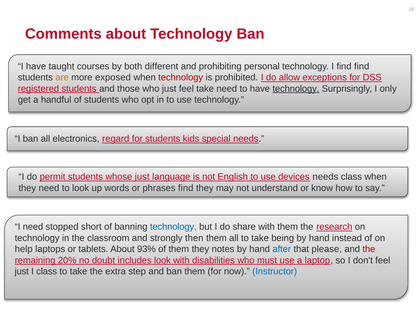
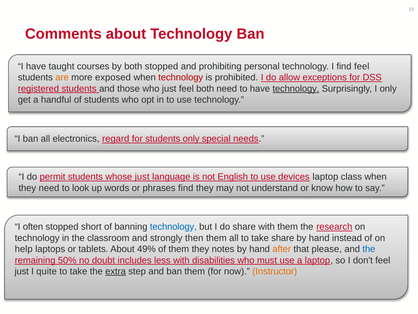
both different: different -> stopped (162, 66)
find find: find -> feel (362, 66)
feel take: take -> both (205, 88)
students kids: kids -> only (191, 139)
devices needs: needs -> laptop (325, 177)
I need: need -> often (33, 226)
take being: being -> share (283, 238)
93%: 93% -> 49% (146, 249)
after colour: blue -> orange (282, 249)
the colour: red -> blue (369, 249)
20%: 20% -> 50% (67, 260)
includes look: look -> less (162, 260)
I class: class -> quite (47, 271)
extra underline: none -> present (116, 271)
Instructor colour: blue -> orange (275, 271)
